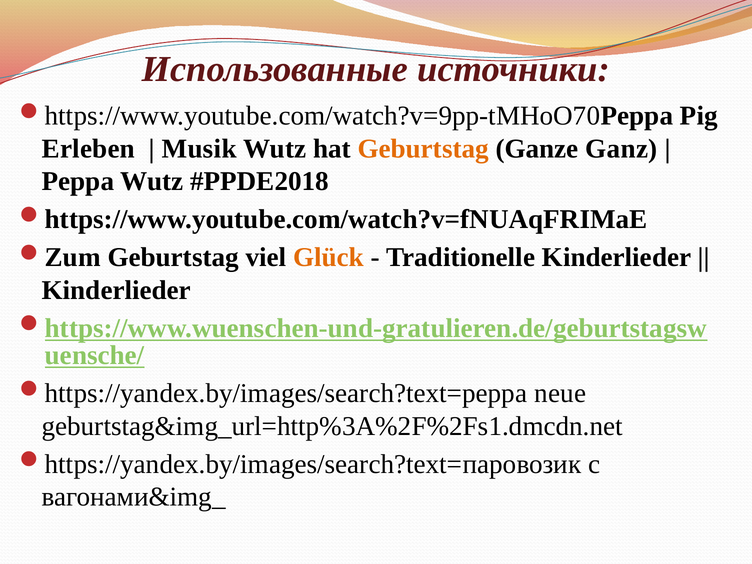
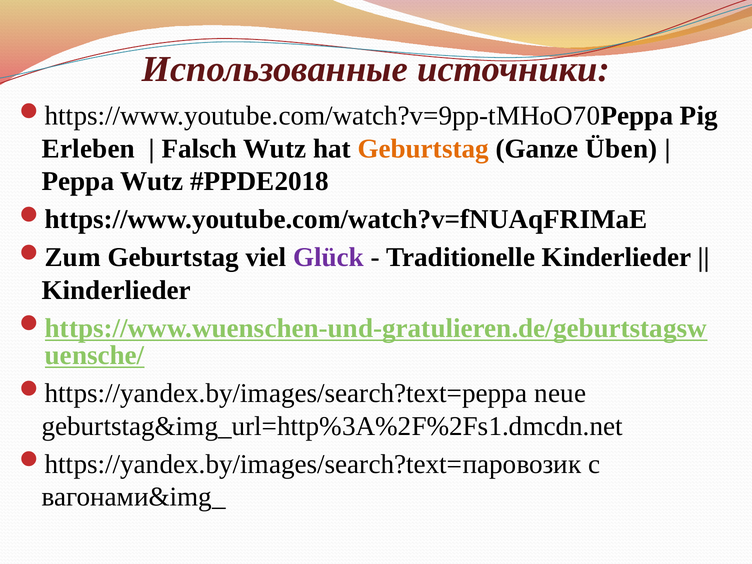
Musik: Musik -> Falsch (199, 149)
Ganz: Ganz -> Üben (621, 149)
Glück colour: orange -> purple (329, 257)
